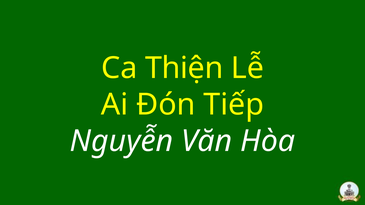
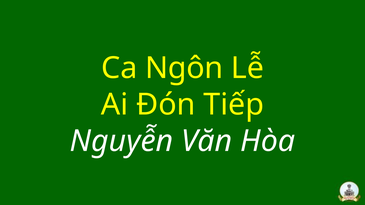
Thiện: Thiện -> Ngôn (184, 68)
